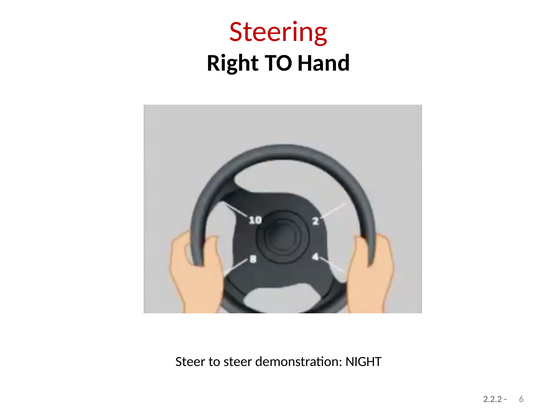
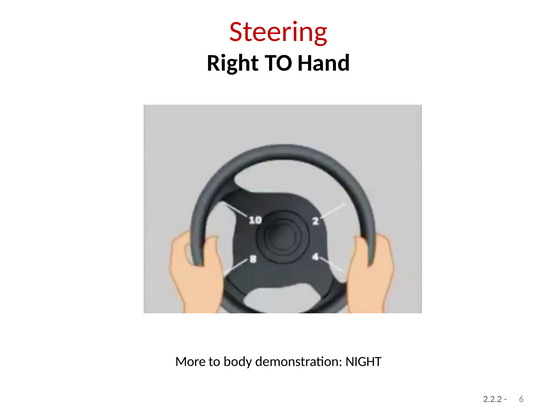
Steer: Steer -> More (191, 361)
to steer: steer -> body (238, 361)
